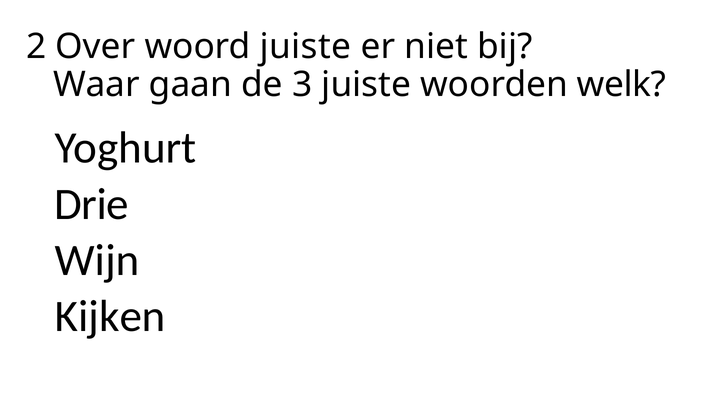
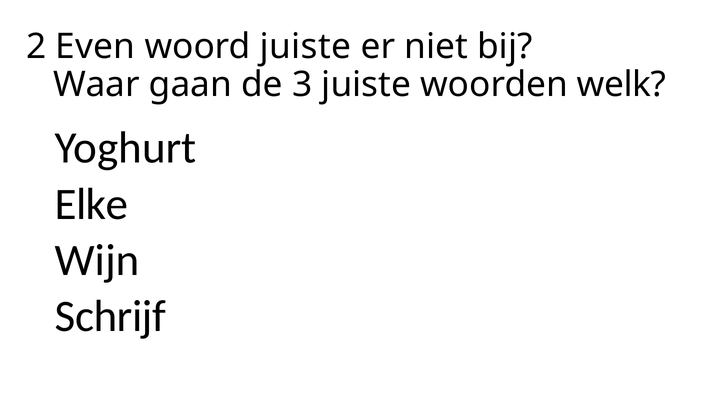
Over: Over -> Even (95, 46)
Drie: Drie -> Elke (91, 204)
Kijken: Kijken -> Schrijf (110, 317)
